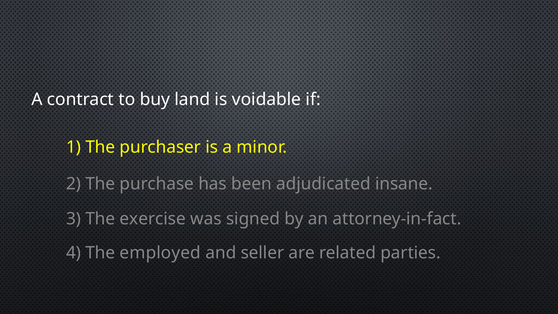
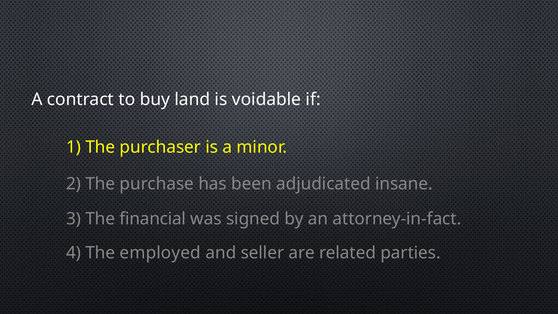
exercise: exercise -> financial (153, 219)
